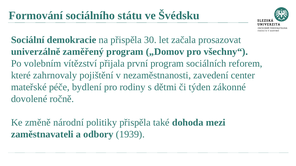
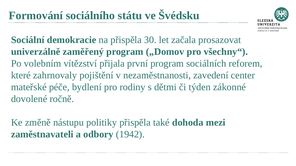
národní: národní -> nástupu (69, 123)
1939: 1939 -> 1942 (130, 135)
